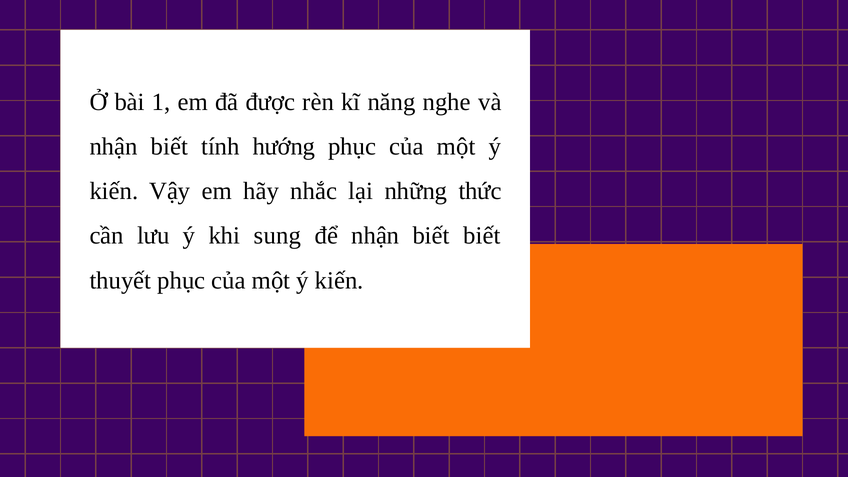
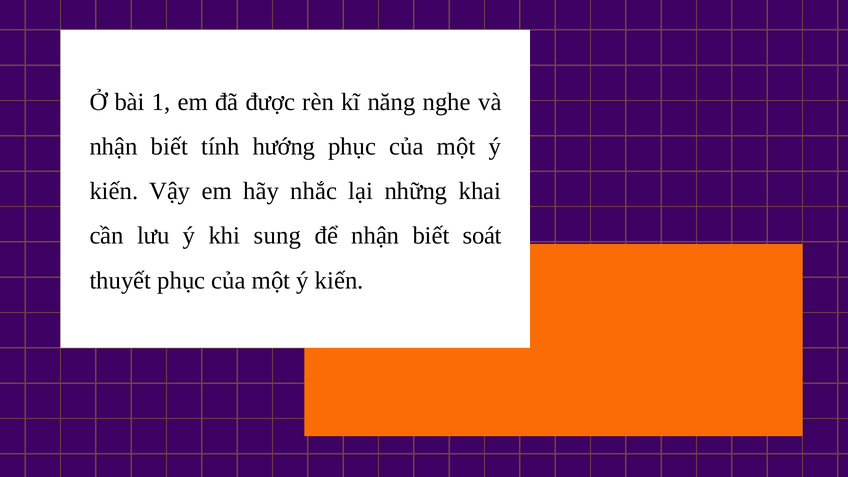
thức: thức -> khai (480, 191)
biết biết: biết -> soát (482, 236)
